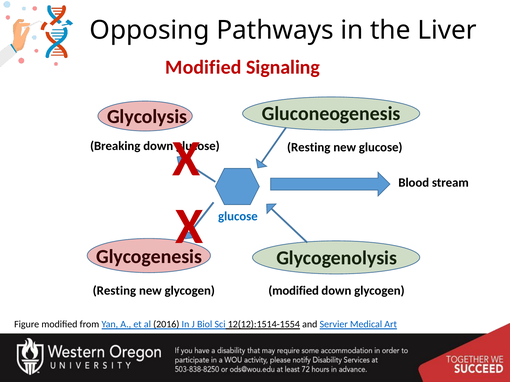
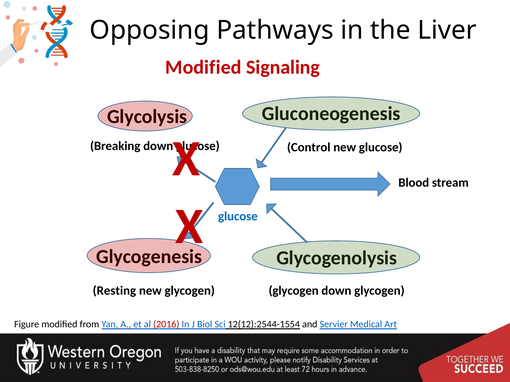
Resting: Resting -> Control (309, 147)
glycogen modified: modified -> glycogen (294, 291)
2016 colour: black -> red (166, 325)
12(12):1514-1554: 12(12):1514-1554 -> 12(12):2544-1554 (264, 325)
